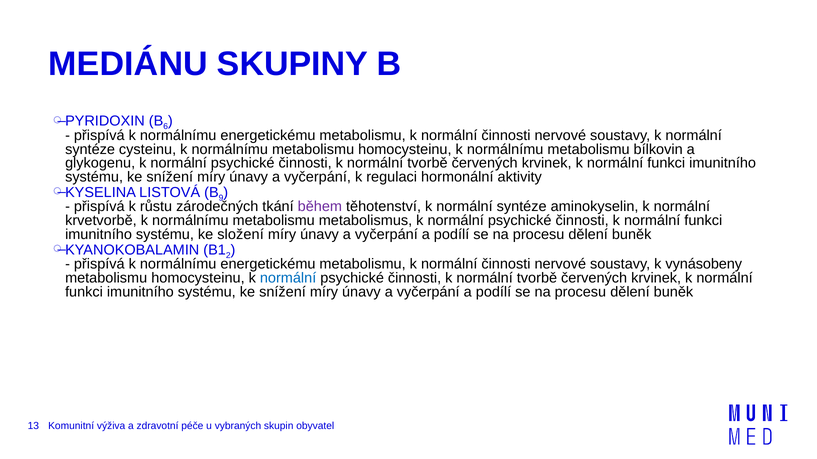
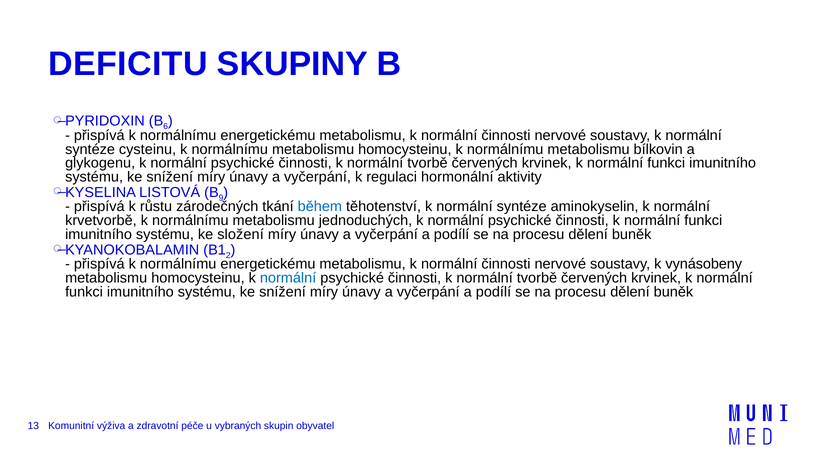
MEDIÁNU: MEDIÁNU -> DEFICITU (128, 64)
během colour: purple -> blue (320, 207)
metabolismus: metabolismus -> jednoduchých (365, 221)
